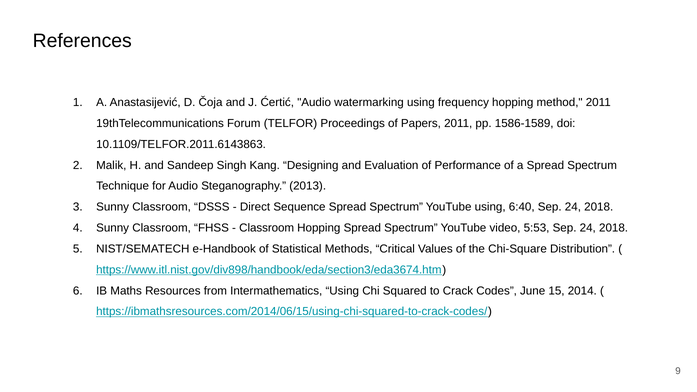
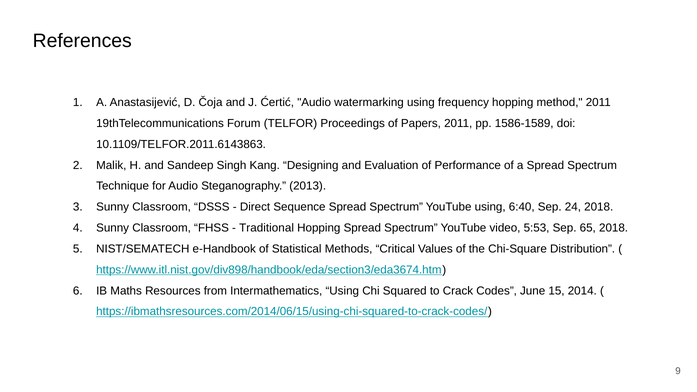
Classroom: Classroom -> Traditional (267, 228)
5:53 Sep 24: 24 -> 65 (588, 228)
